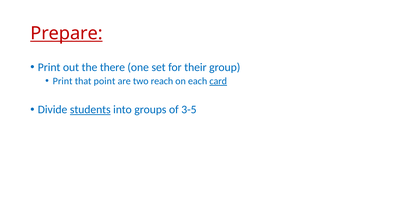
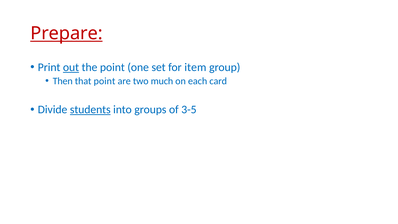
out underline: none -> present (71, 67)
the there: there -> point (112, 67)
their: their -> item (195, 67)
Print: Print -> Then (63, 81)
reach: reach -> much (162, 81)
card underline: present -> none (218, 81)
